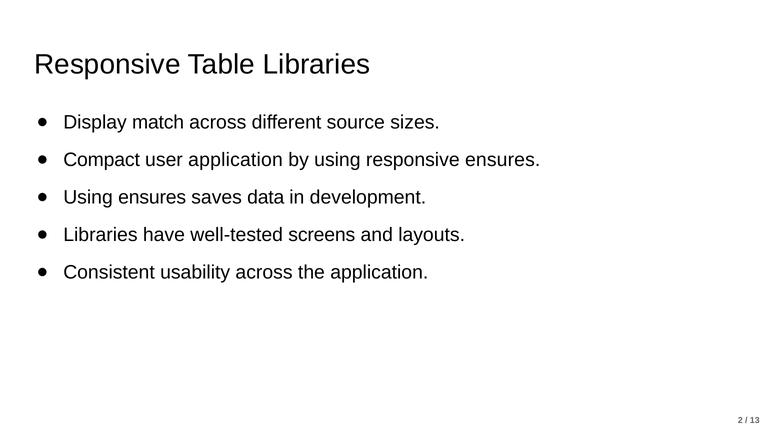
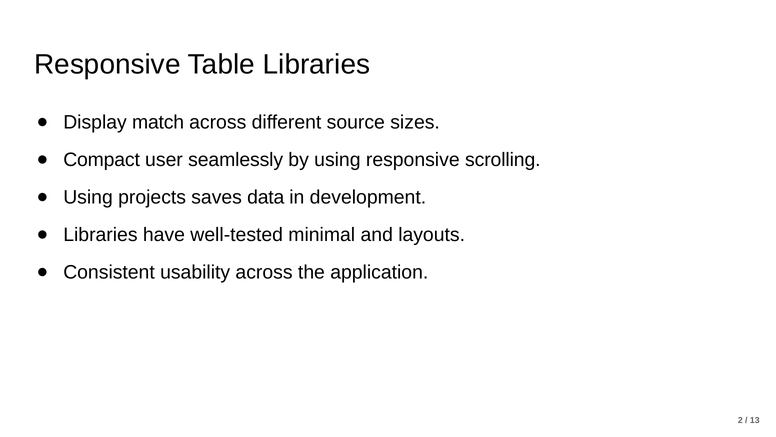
user application: application -> seamlessly (236, 160)
responsive ensures: ensures -> scrolling (503, 160)
Using ensures: ensures -> projects (152, 197)
screens: screens -> minimal (322, 235)
